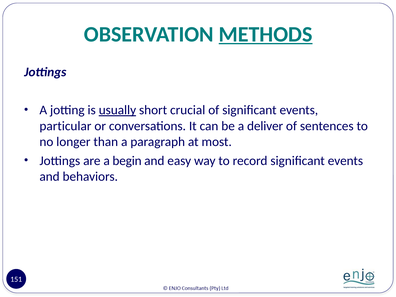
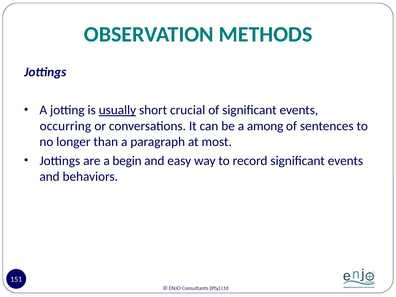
METHODS underline: present -> none (266, 34)
particular: particular -> occurring (65, 126)
deliver: deliver -> among (265, 126)
